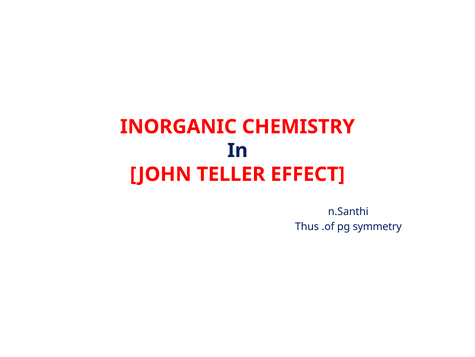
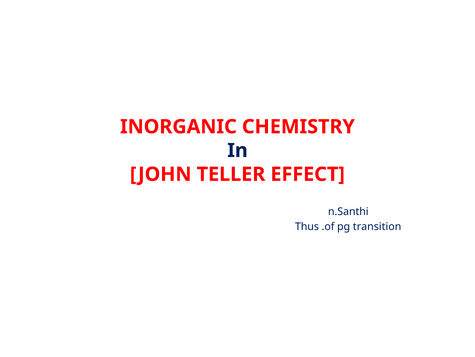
symmetry: symmetry -> transition (377, 226)
